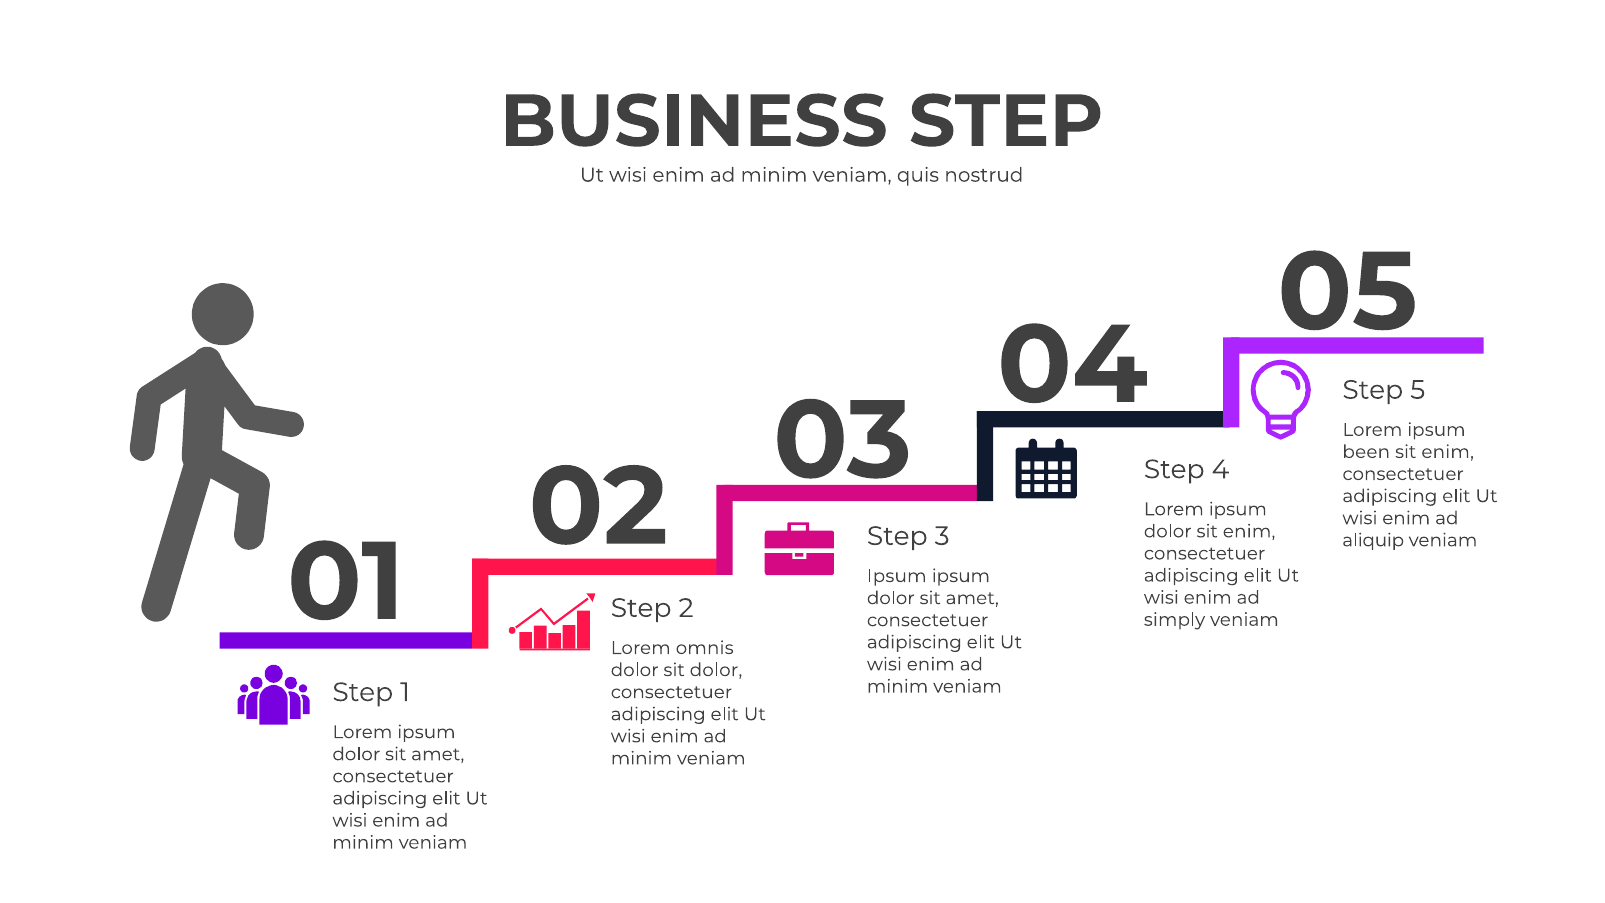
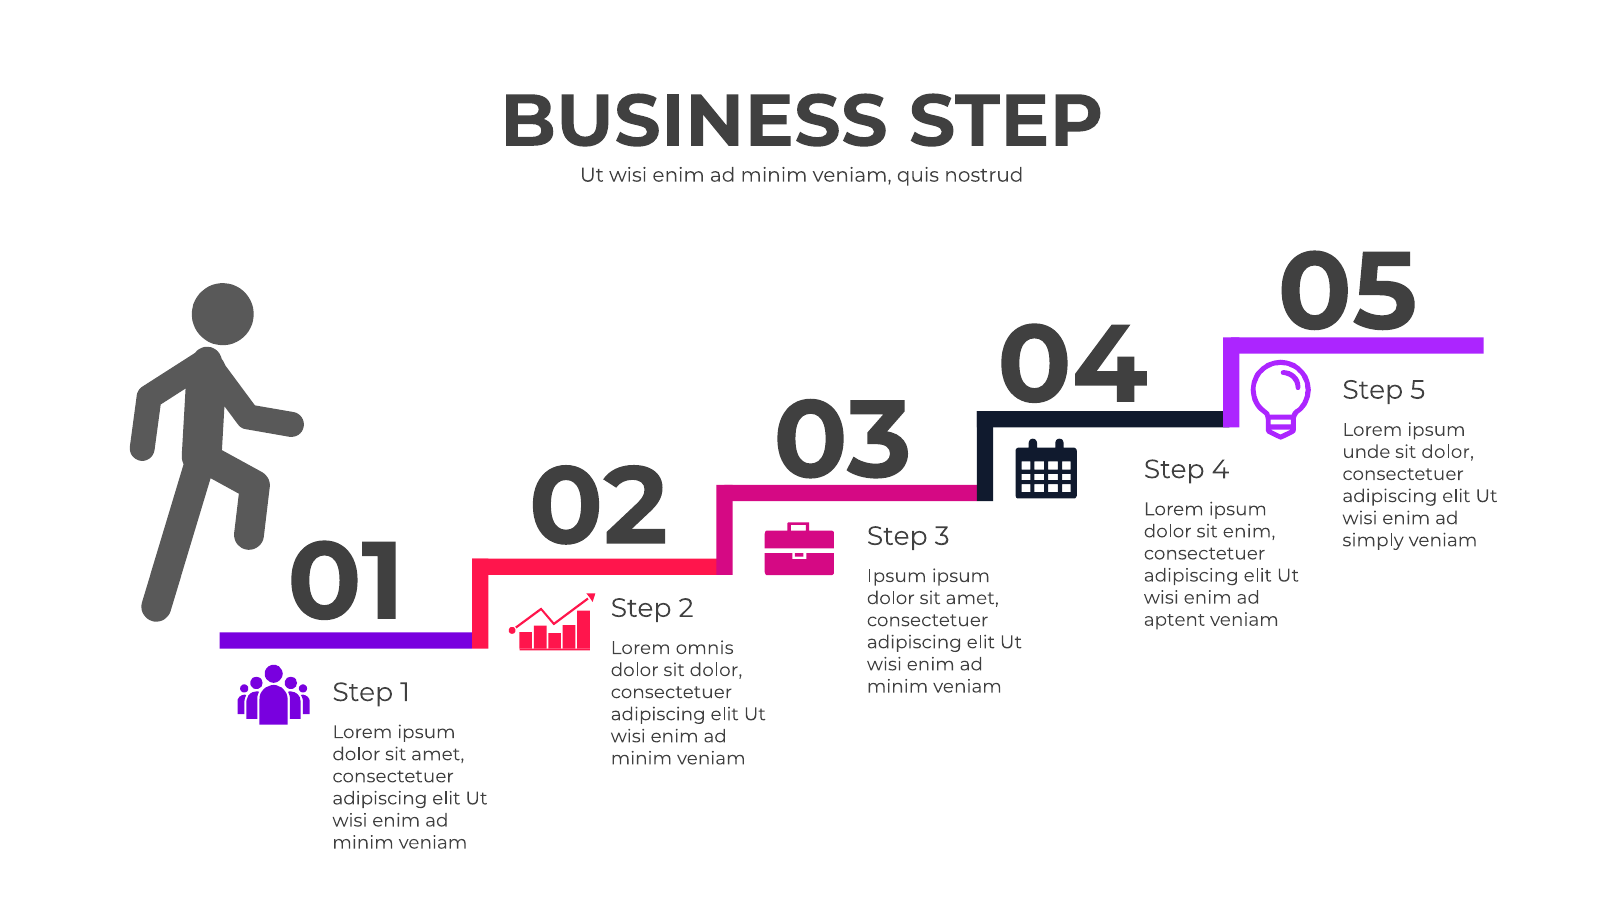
been: been -> unde (1366, 452)
enim: enim -> dolor (1448, 452)
aliquip: aliquip -> simply (1373, 540)
simply: simply -> aptent (1175, 620)
